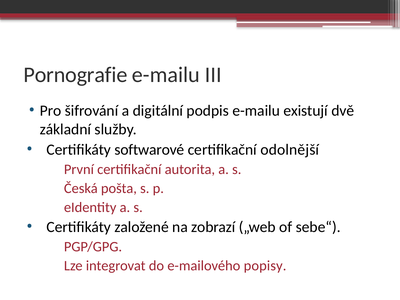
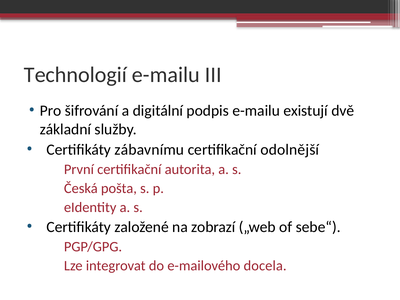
Pornografie: Pornografie -> Technologií (75, 75)
softwarové: softwarové -> zábavnímu (149, 150)
popisy: popisy -> docela (265, 266)
